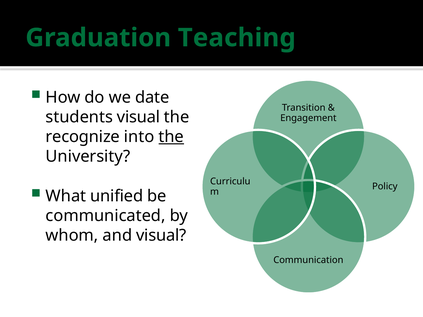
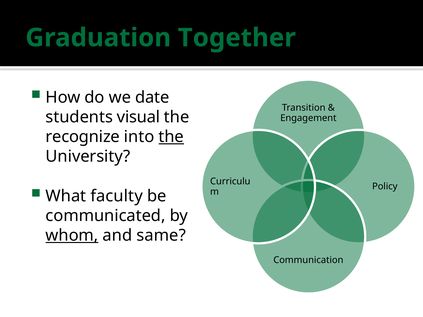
Teaching: Teaching -> Together (237, 38)
unified: unified -> faculty (117, 196)
whom underline: none -> present (72, 236)
and visual: visual -> same (161, 236)
